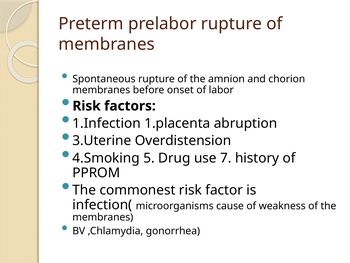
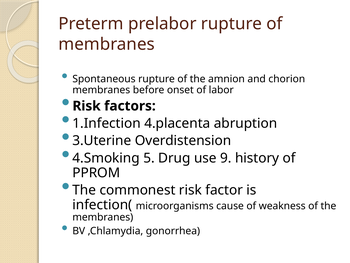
1.placenta: 1.placenta -> 4.placenta (177, 123)
7: 7 -> 9 (226, 158)
